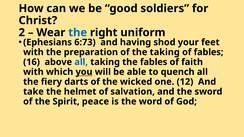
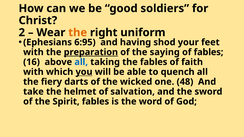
the colour: blue -> orange (78, 33)
6:73: 6:73 -> 6:95 (85, 42)
preparation underline: none -> present (91, 52)
the taking: taking -> saying (165, 52)
12: 12 -> 48 (185, 82)
Spirit peace: peace -> fables (96, 102)
